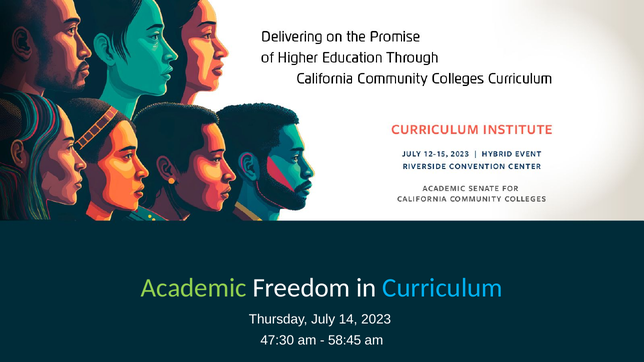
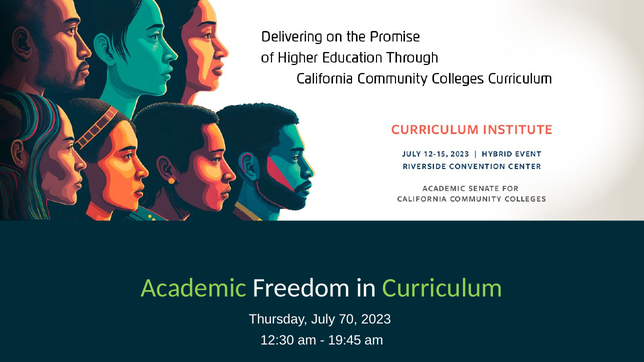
Curriculum colour: light blue -> light green (443, 288)
14: 14 -> 70 (348, 319)
47:30: 47:30 -> 12:30 (277, 341)
58:45: 58:45 -> 19:45 (345, 341)
